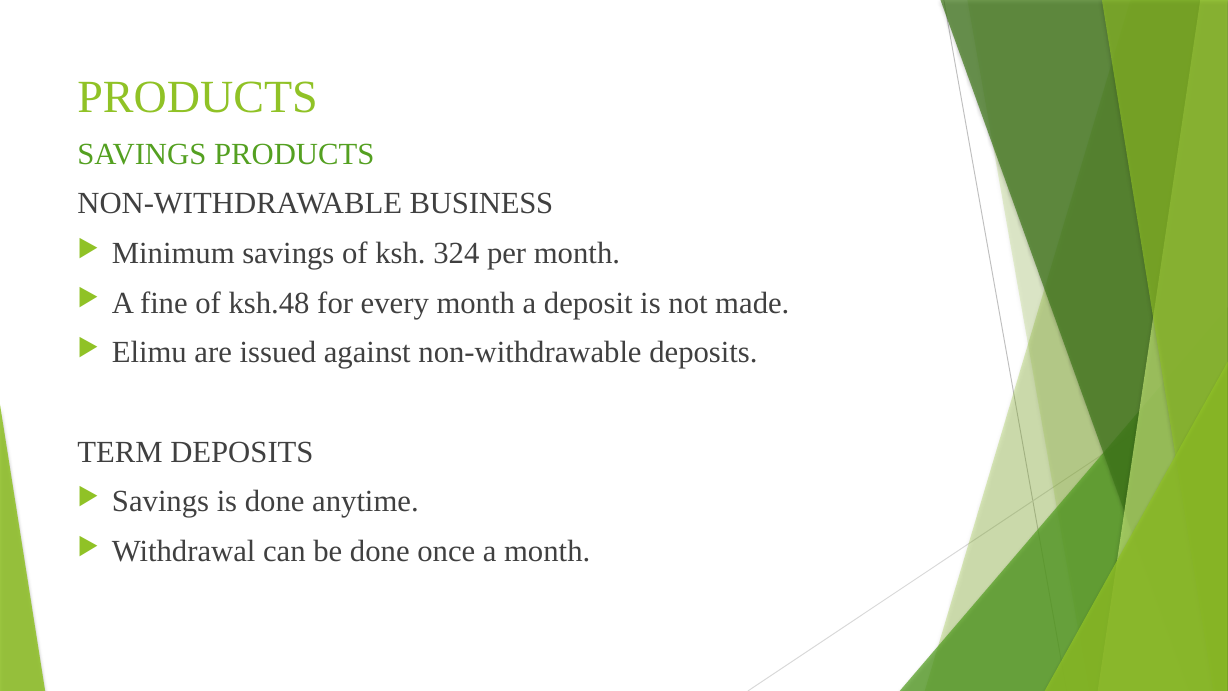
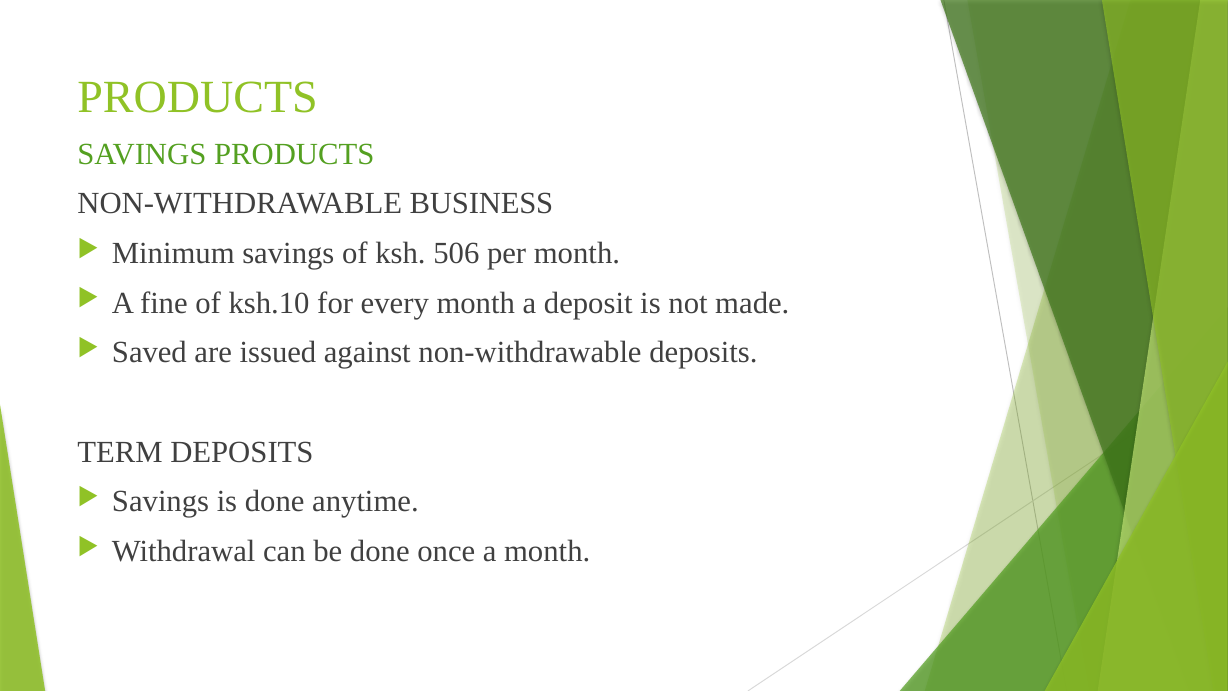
324: 324 -> 506 (456, 253)
ksh.48: ksh.48 -> ksh.10 (269, 303)
Elimu: Elimu -> Saved (149, 353)
